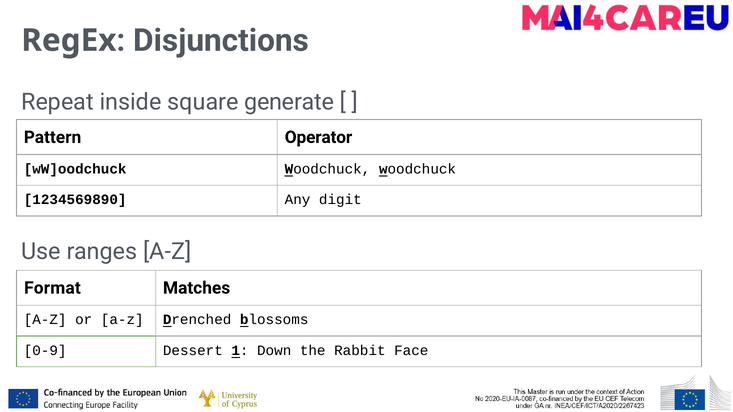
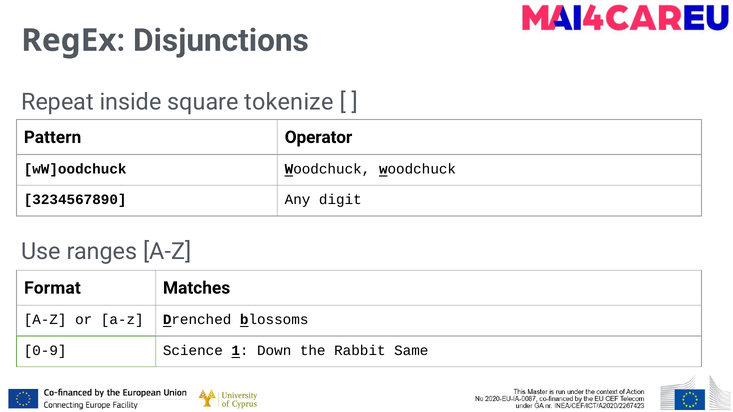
generate: generate -> tokenize (289, 102)
1234569890: 1234569890 -> 3234567890 (75, 200)
Dessert: Dessert -> Science (193, 351)
Face: Face -> Same (411, 351)
